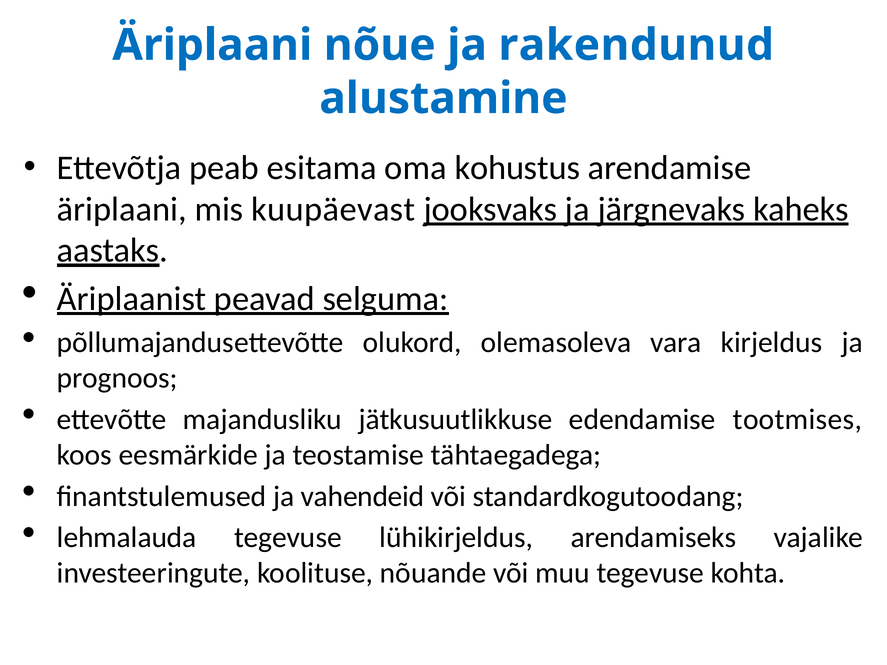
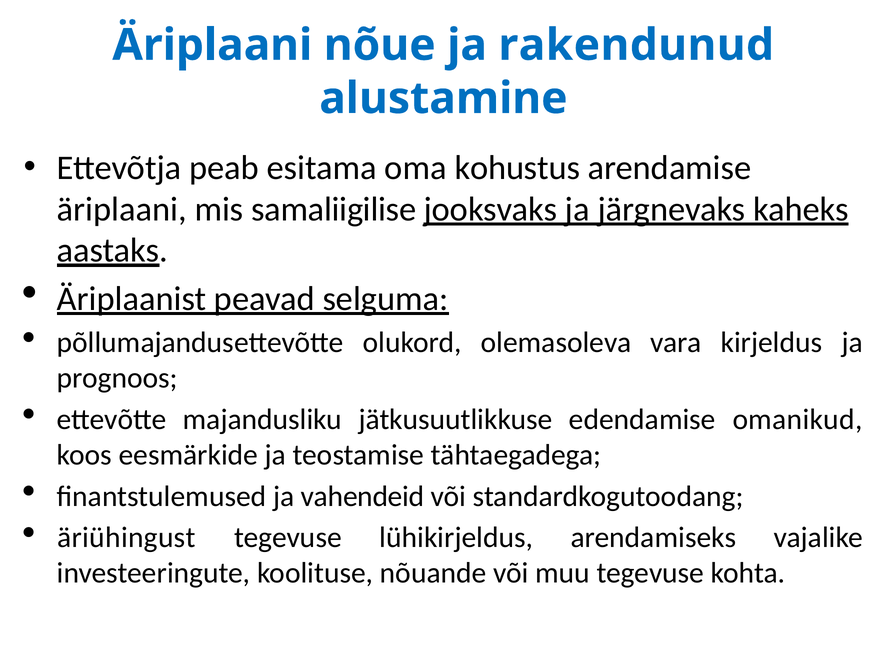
kuupäevast: kuupäevast -> samaliigilise (334, 209)
tootmises: tootmises -> omanikud (797, 420)
lehmalauda: lehmalauda -> äriühingust (126, 538)
